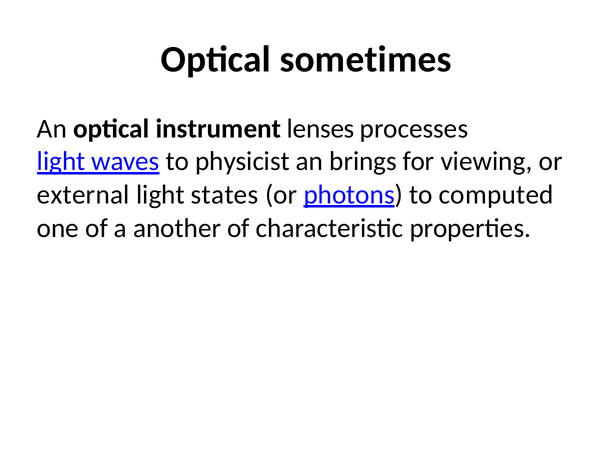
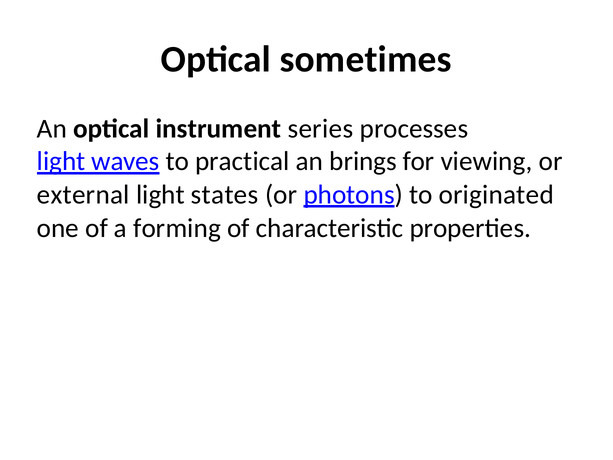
lenses: lenses -> series (320, 129)
physicist: physicist -> practical (242, 161)
computed: computed -> originated (496, 195)
another: another -> forming (177, 228)
